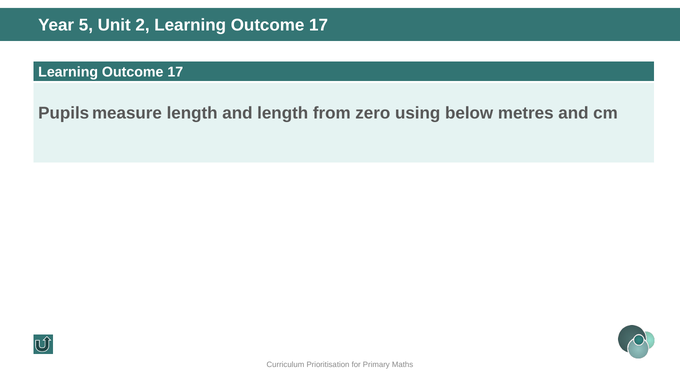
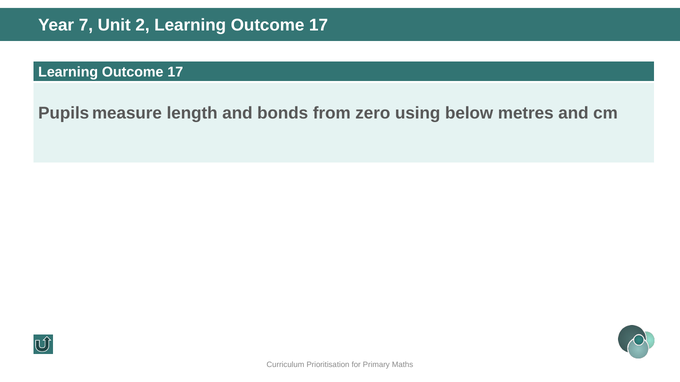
5: 5 -> 7 (86, 25)
and length: length -> bonds (283, 113)
